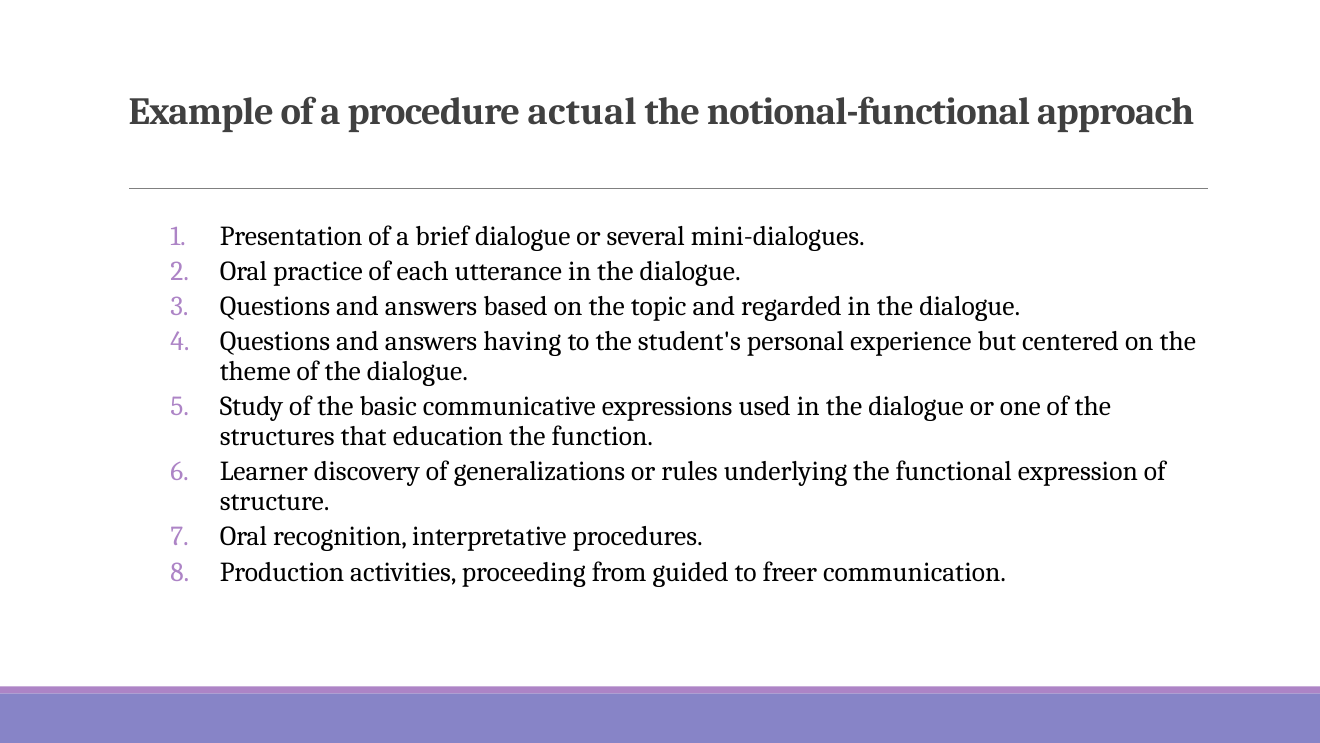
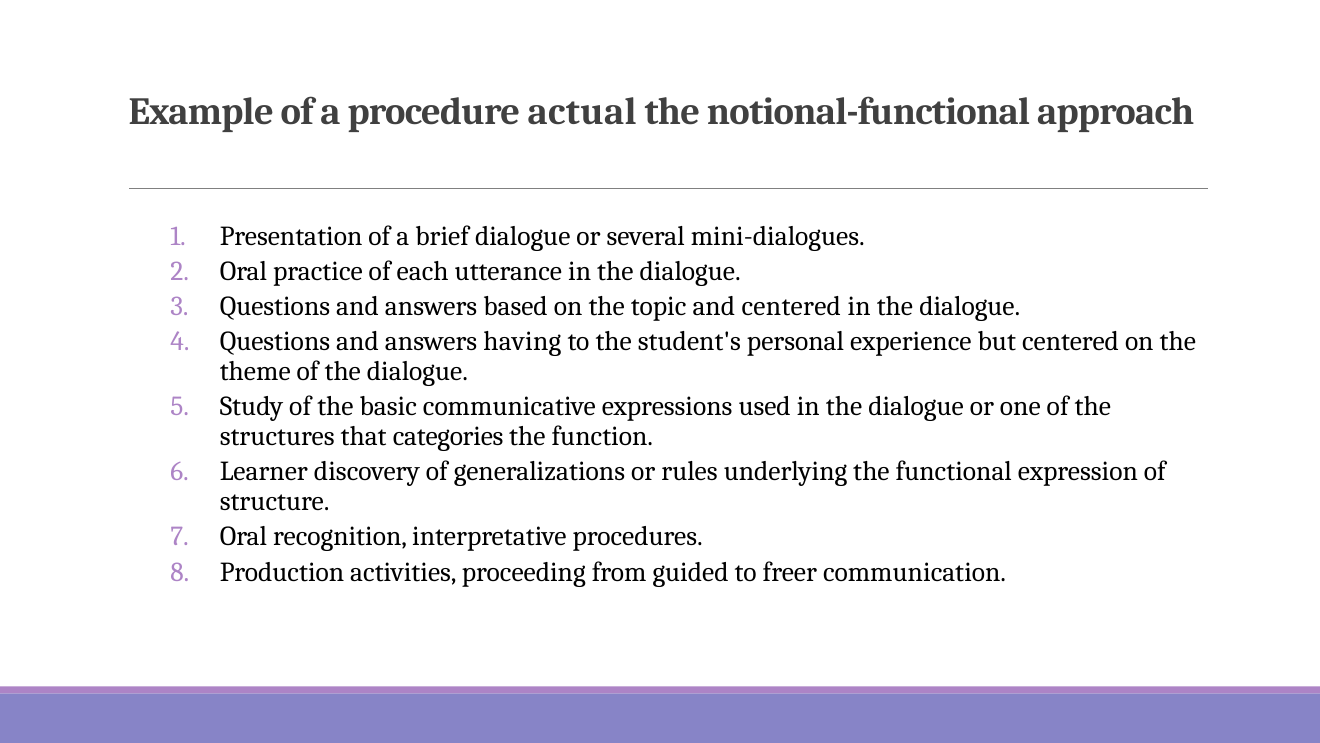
and regarded: regarded -> centered (791, 306)
education: education -> categories (448, 436)
